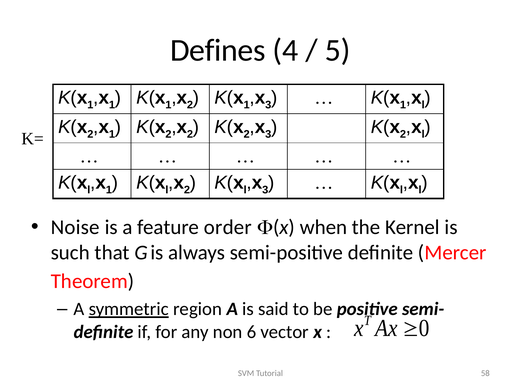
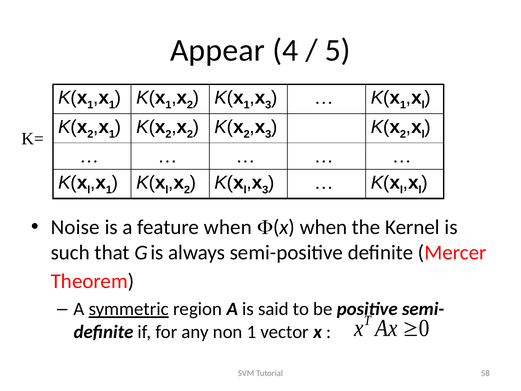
Defines: Defines -> Appear (218, 50)
feature order: order -> when (228, 227)
non 6: 6 -> 1 (252, 332)
